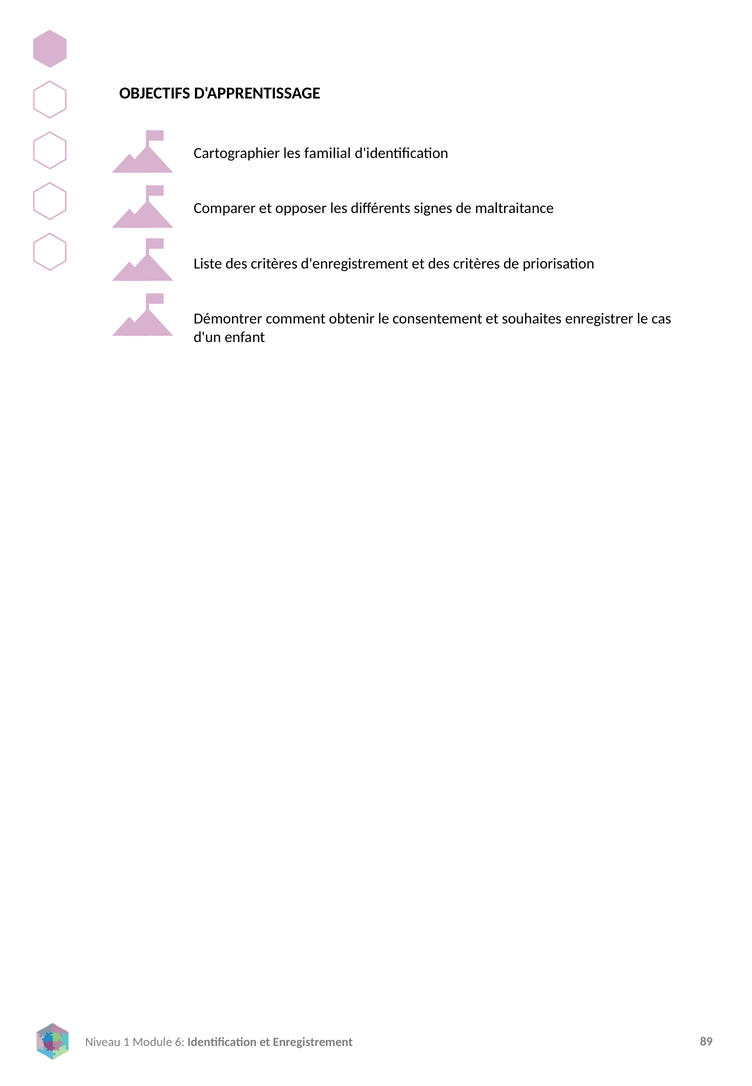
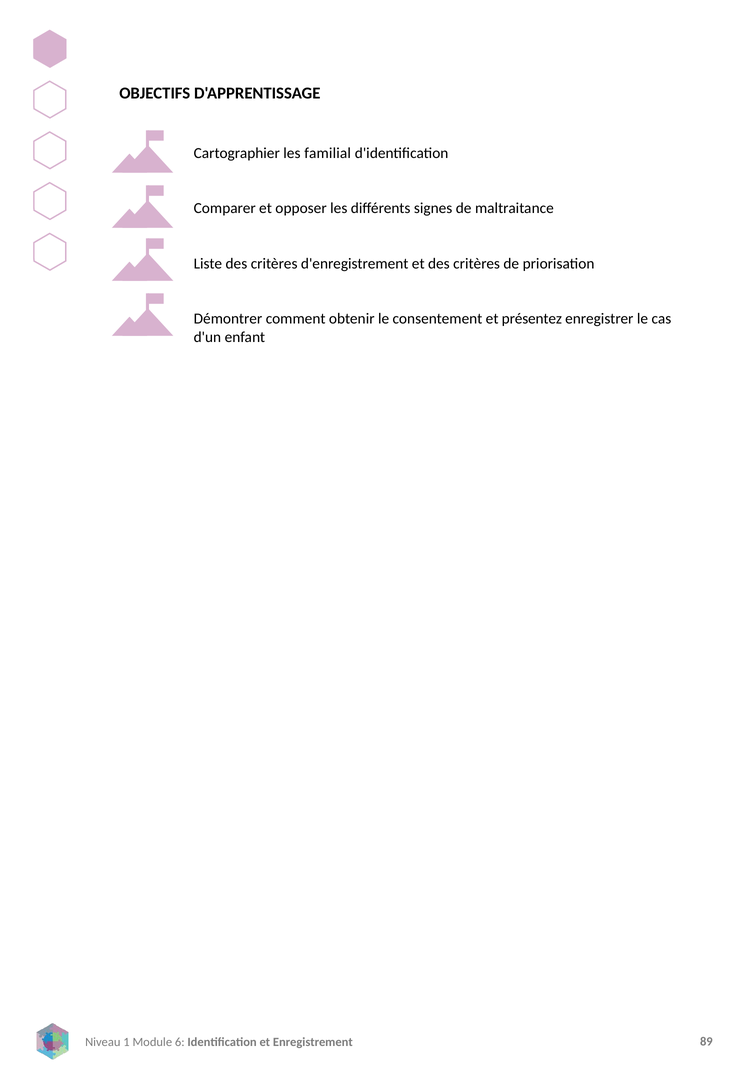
souhaites: souhaites -> présentez (532, 319)
